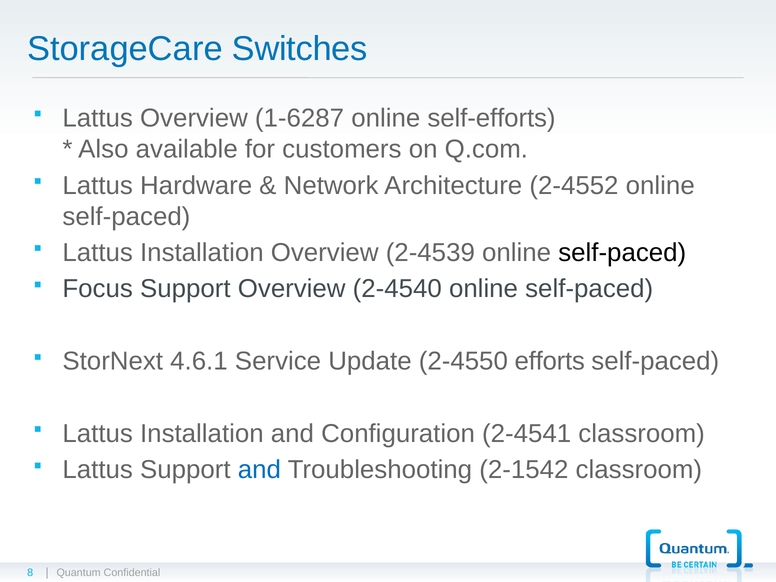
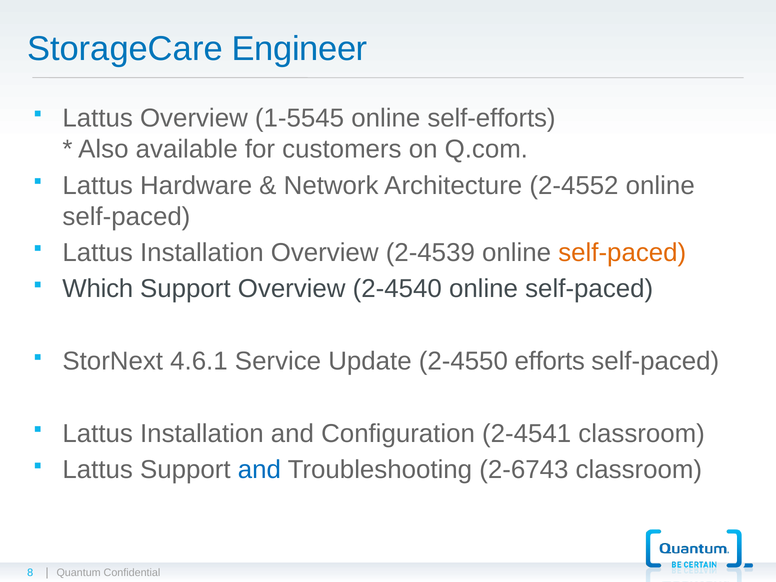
Switches: Switches -> Engineer (300, 49)
1-6287: 1-6287 -> 1-5545 (300, 118)
self-paced colour: black -> orange (622, 253)
Focus: Focus -> Which (98, 289)
2-1542: 2-1542 -> 2-6743 (524, 470)
